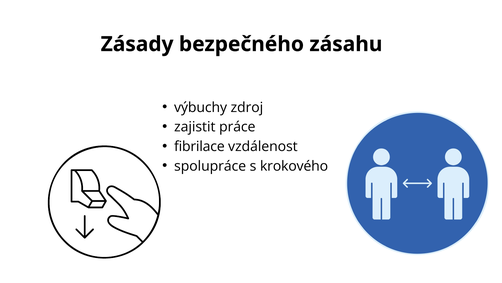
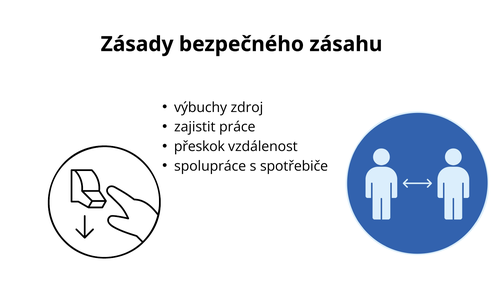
fibrilace: fibrilace -> přeskok (199, 146)
krokového: krokového -> spotřebiče (294, 166)
